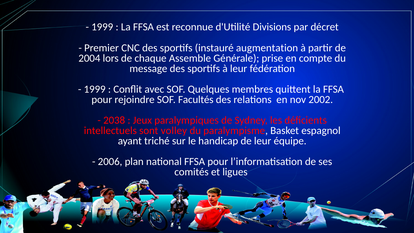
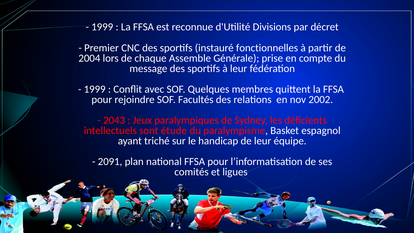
augmentation: augmentation -> fonctionnelles (267, 48)
2038: 2038 -> 2043 (114, 120)
volley: volley -> étude (174, 131)
2006: 2006 -> 2091 (110, 162)
